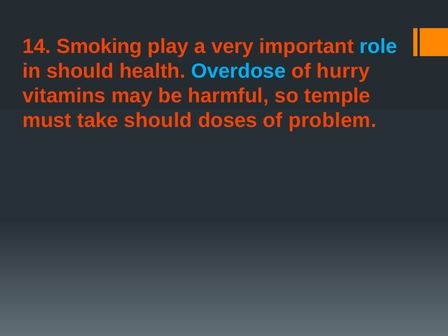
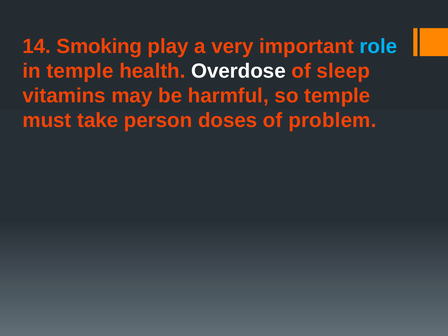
in should: should -> temple (80, 71)
Overdose colour: light blue -> white (238, 71)
hurry: hurry -> sleep (343, 71)
take should: should -> person (158, 120)
